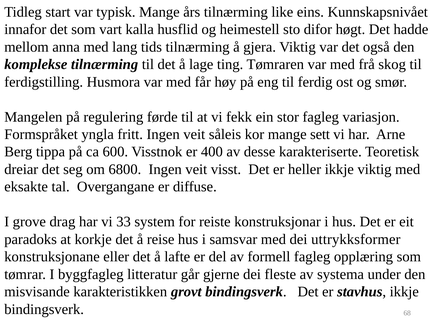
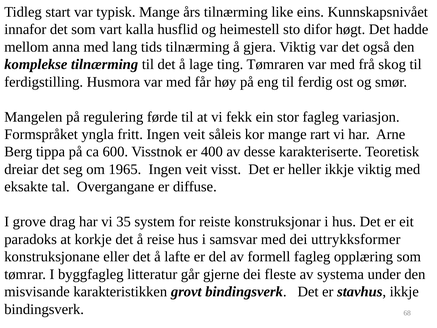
sett: sett -> rart (320, 134)
6800: 6800 -> 1965 (125, 169)
33: 33 -> 35 (124, 222)
